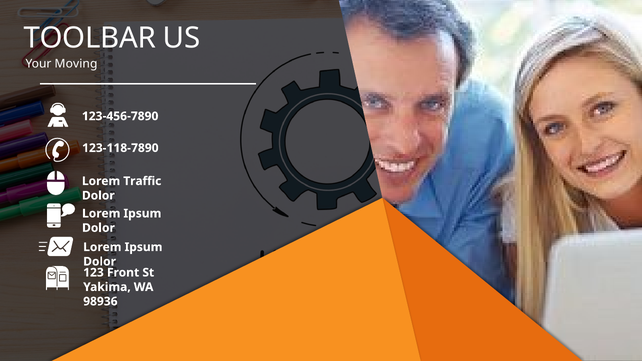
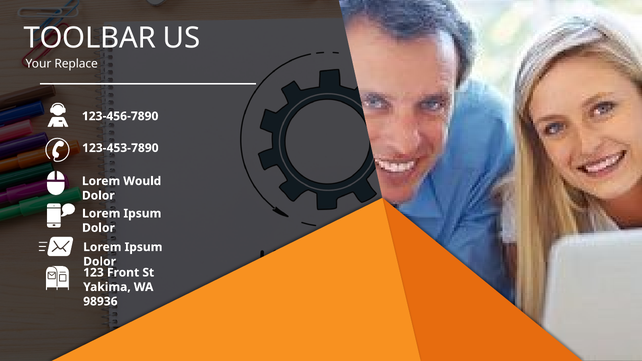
Moving: Moving -> Replace (76, 64)
123-118-7890: 123-118-7890 -> 123-453-7890 (120, 148)
Traffic: Traffic -> Would (142, 181)
